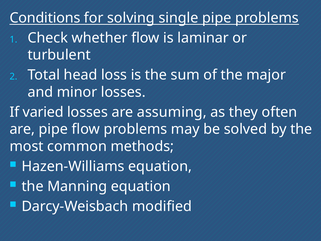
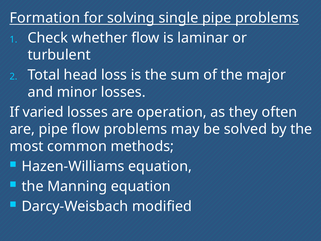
Conditions: Conditions -> Formation (45, 18)
assuming: assuming -> operation (172, 112)
